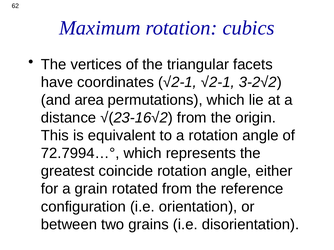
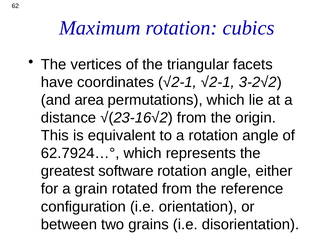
72.7994…°: 72.7994…° -> 62.7924…° (80, 154)
coincide: coincide -> software (126, 171)
